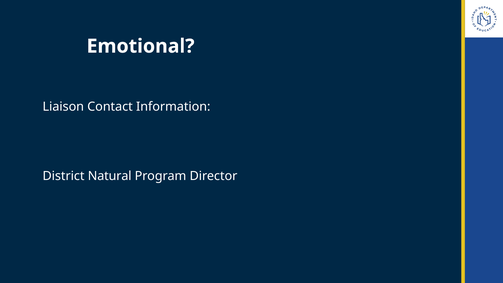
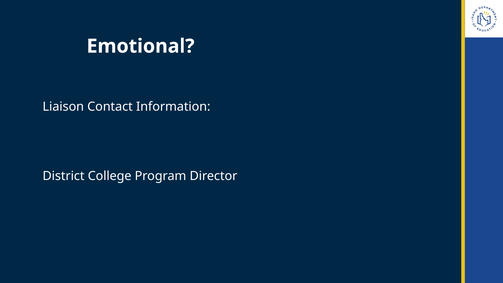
Natural: Natural -> College (110, 176)
